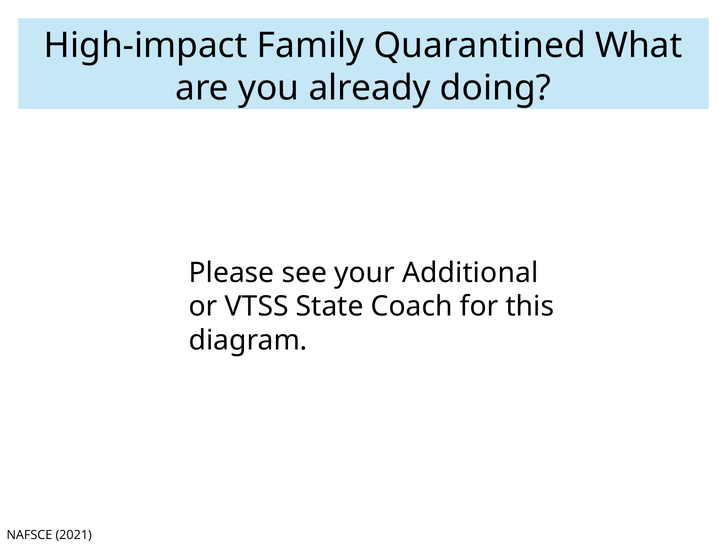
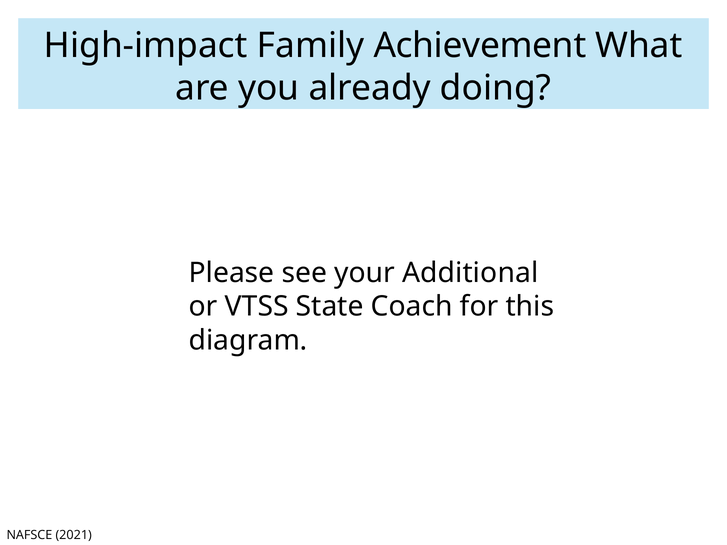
Quarantined: Quarantined -> Achievement (480, 45)
